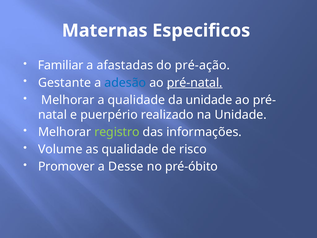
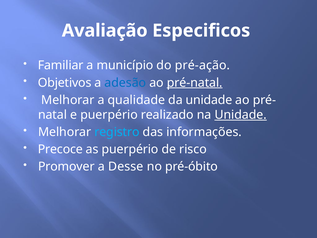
Maternas: Maternas -> Avaliação (105, 31)
afastadas: afastadas -> município (125, 65)
Gestante: Gestante -> Objetivos (65, 83)
Unidade underline: none -> present (241, 115)
registro colour: light green -> light blue (117, 132)
Volume: Volume -> Precoce (60, 149)
as qualidade: qualidade -> puerpério (130, 149)
